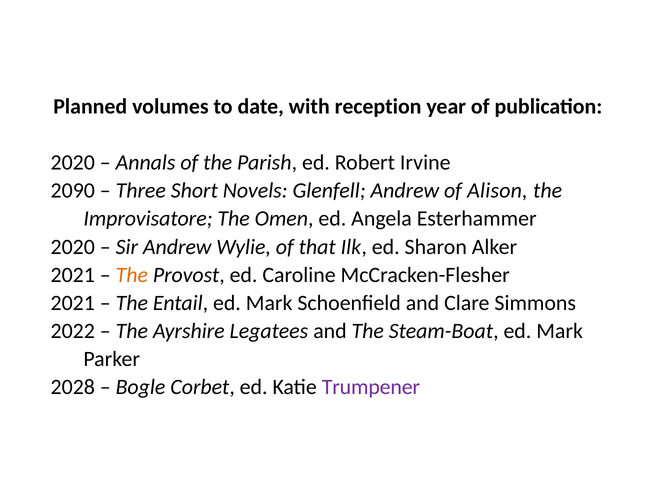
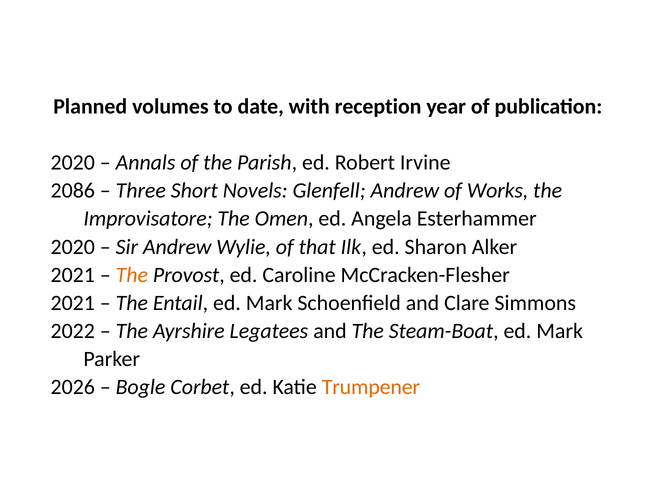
2090: 2090 -> 2086 (73, 191)
Alison: Alison -> Works (498, 191)
2028: 2028 -> 2026 (73, 387)
Trumpener colour: purple -> orange (371, 387)
